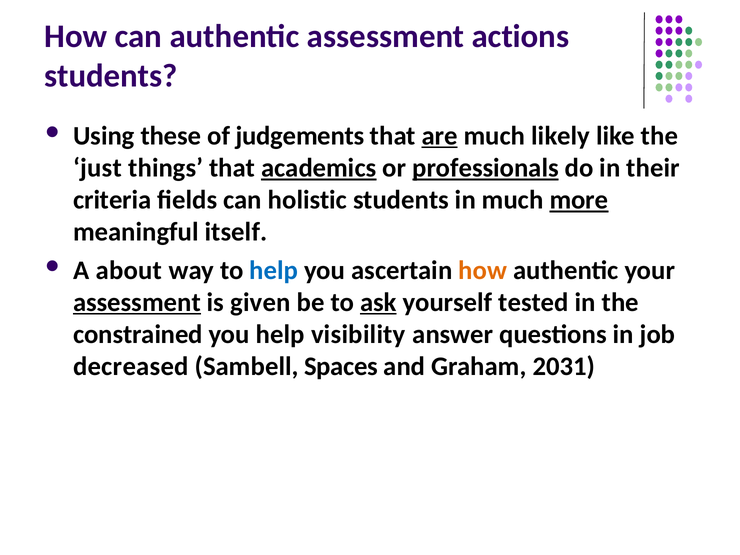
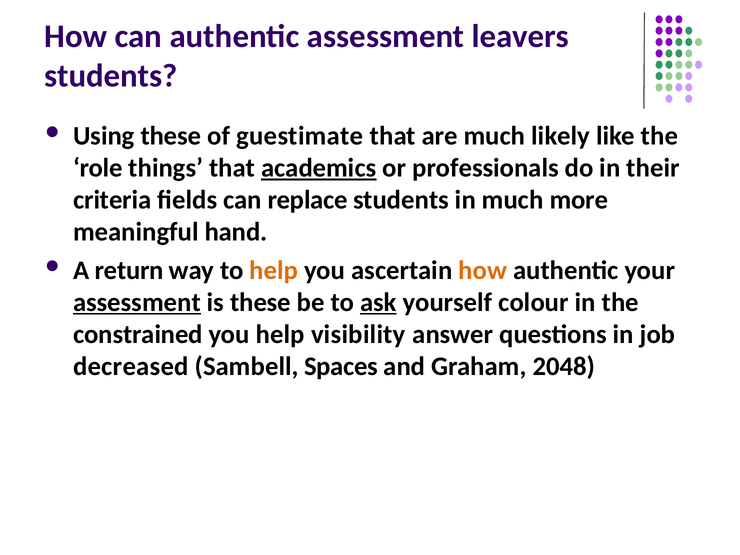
actions: actions -> leavers (520, 36)
judgements: judgements -> guestimate (300, 136)
are underline: present -> none (440, 136)
just: just -> role (98, 168)
professionals underline: present -> none (485, 168)
holistic: holistic -> replace (308, 200)
more underline: present -> none (579, 200)
itself: itself -> hand (236, 232)
about: about -> return (129, 270)
help colour: blue -> orange (274, 270)
is given: given -> these (261, 302)
tested: tested -> colour (534, 302)
2031: 2031 -> 2048 (564, 366)
